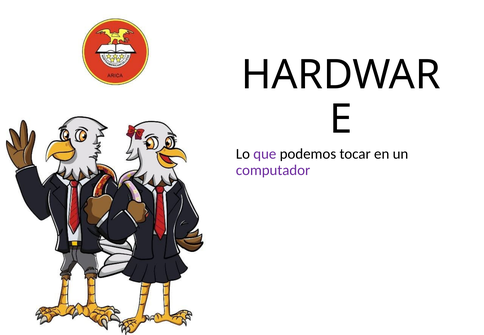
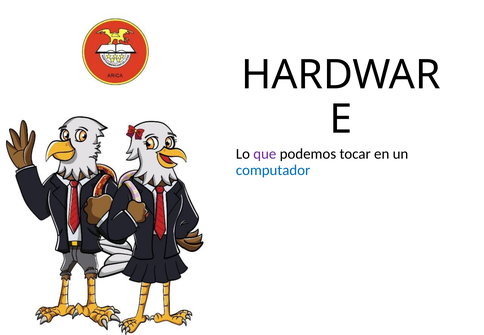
computador colour: purple -> blue (273, 170)
